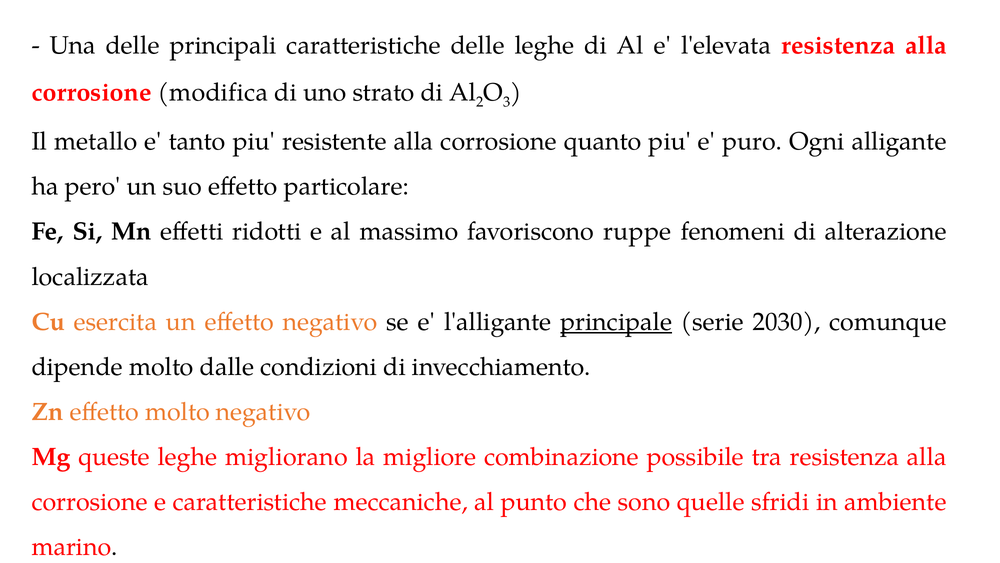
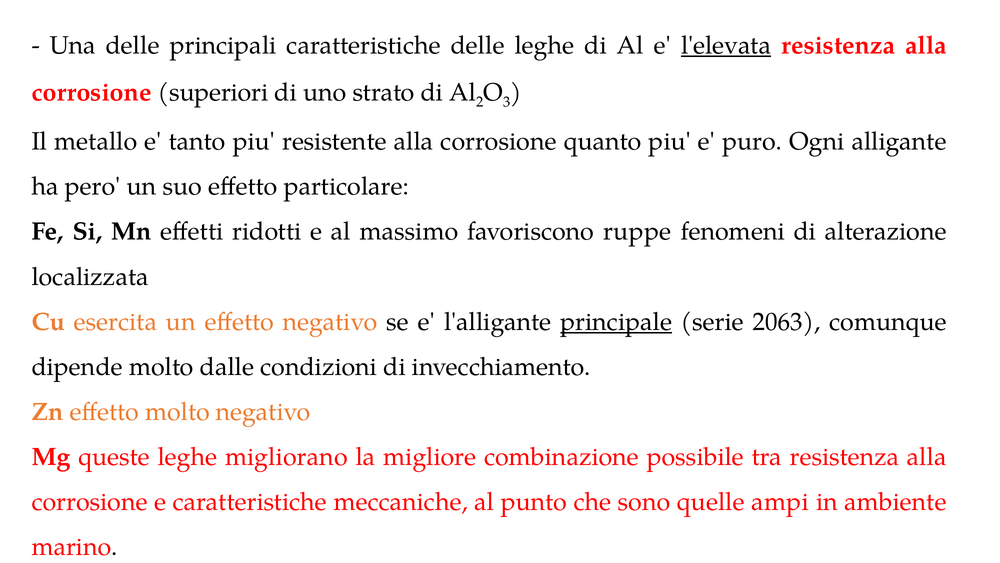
l'elevata underline: none -> present (726, 45)
modifica: modifica -> superiori (213, 92)
2030: 2030 -> 2063 (787, 322)
sfridi: sfridi -> ampi (780, 502)
